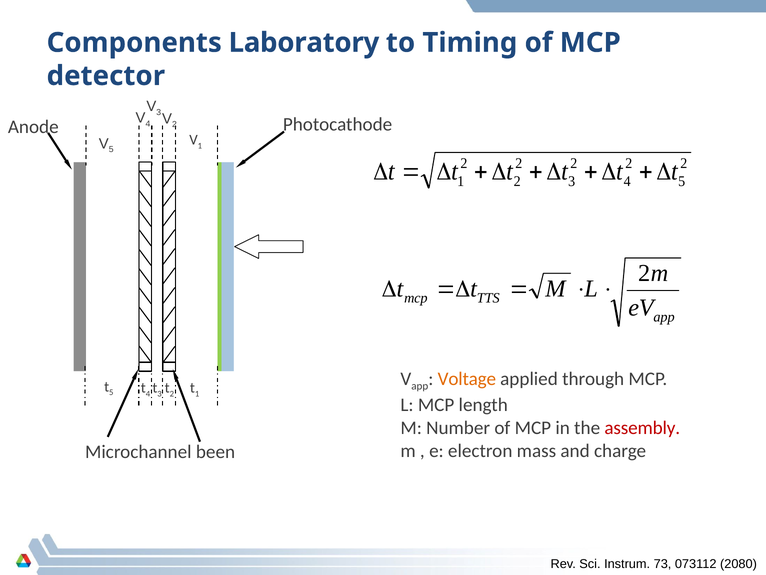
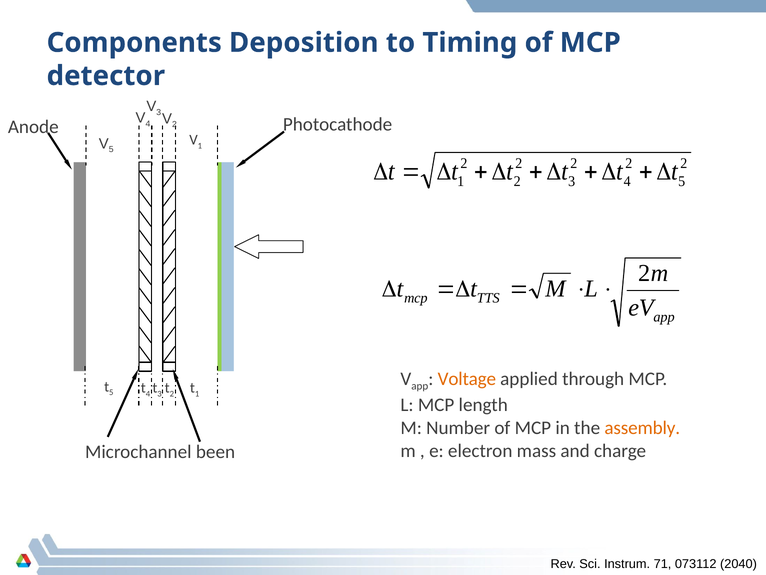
Laboratory: Laboratory -> Deposition (304, 43)
assembly colour: red -> orange (642, 428)
73: 73 -> 71 (663, 564)
2080: 2080 -> 2040 (738, 564)
